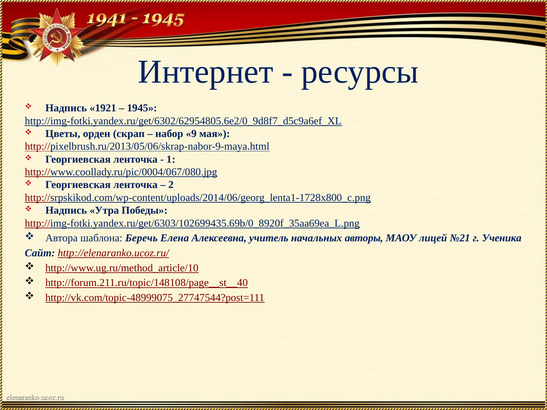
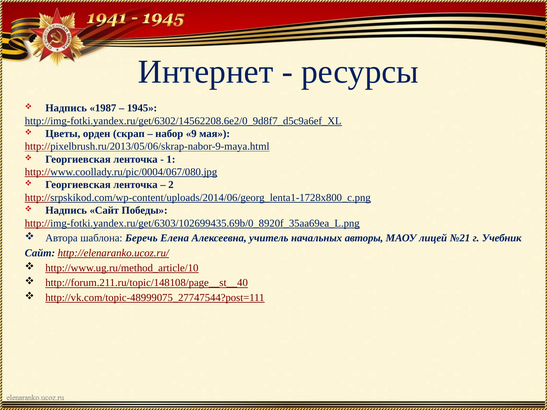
1921: 1921 -> 1987 (103, 108)
http://img-fotki.yandex.ru/get/6302/62954805.6e2/0_9d8f7_d5c9a6ef_XL: http://img-fotki.yandex.ru/get/6302/62954805.6e2/0_9d8f7_d5c9a6ef_XL -> http://img-fotki.yandex.ru/get/6302/14562208.6e2/0_9d8f7_d5c9a6ef_XL (183, 121)
Надпись Утра: Утра -> Сайт (104, 211)
Ученика: Ученика -> Учебник (502, 238)
